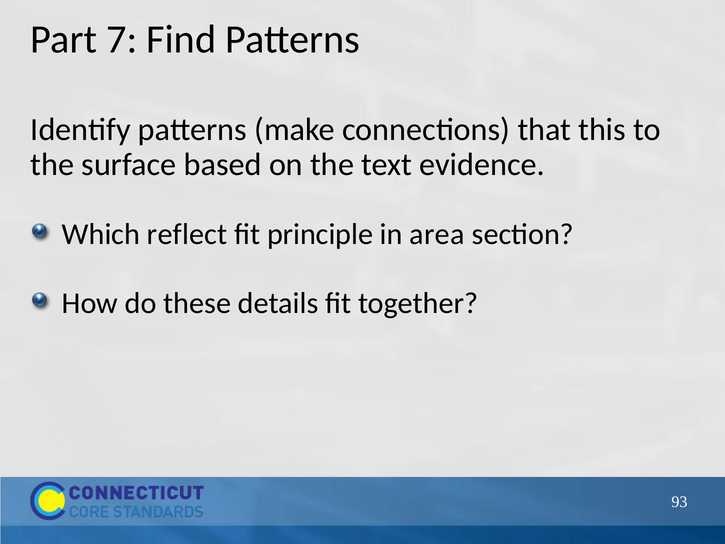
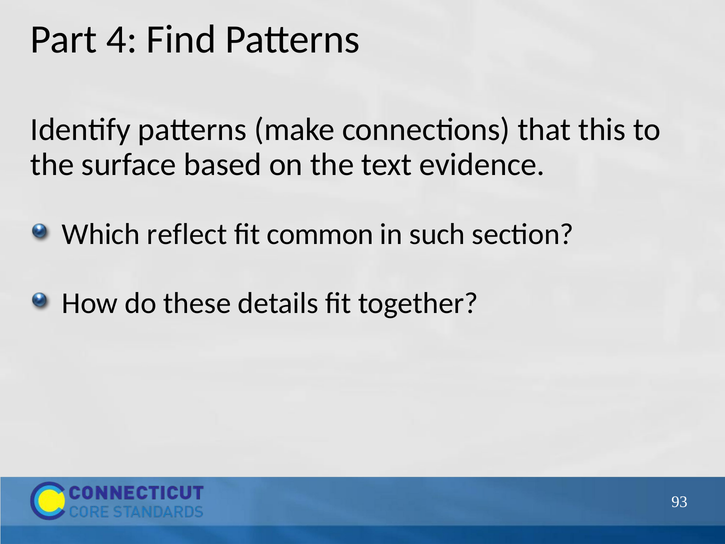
7: 7 -> 4 (122, 40)
principle: principle -> common (320, 234)
area: area -> such (437, 234)
